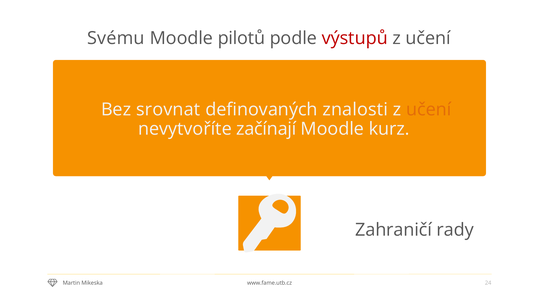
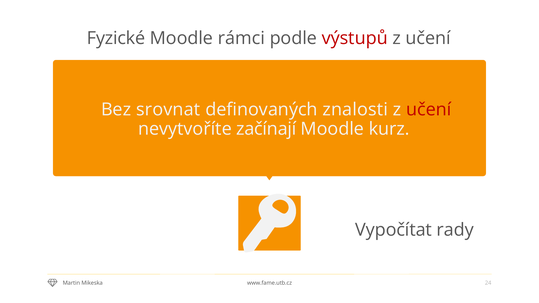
Svému: Svému -> Fyzické (116, 38)
pilotů: pilotů -> rámci (241, 38)
učení colour: orange -> red (429, 110)
Zahraničí: Zahraničí -> Vypočítat (394, 230)
